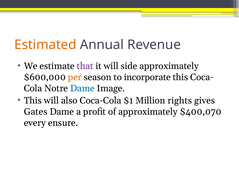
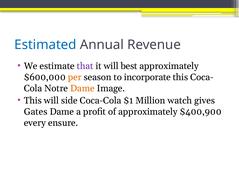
Estimated colour: orange -> blue (45, 45)
side: side -> best (129, 66)
Dame colour: blue -> orange (82, 89)
also: also -> side (69, 101)
rights: rights -> watch (180, 101)
$400,070: $400,070 -> $400,900 (201, 112)
